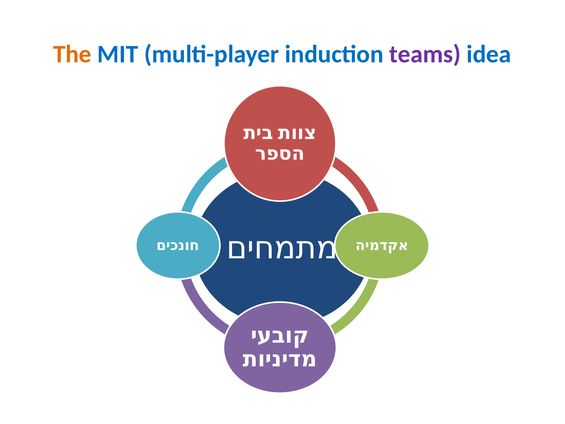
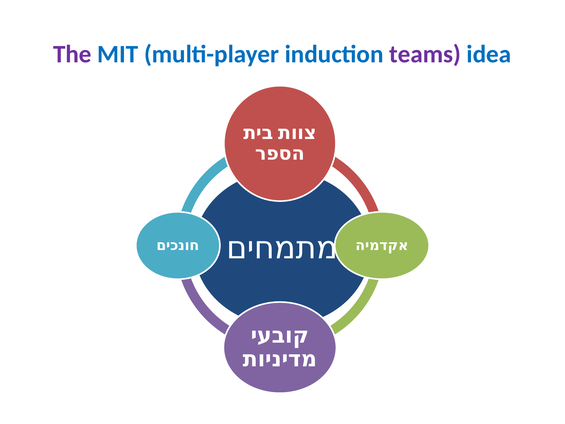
The colour: orange -> purple (72, 54)
